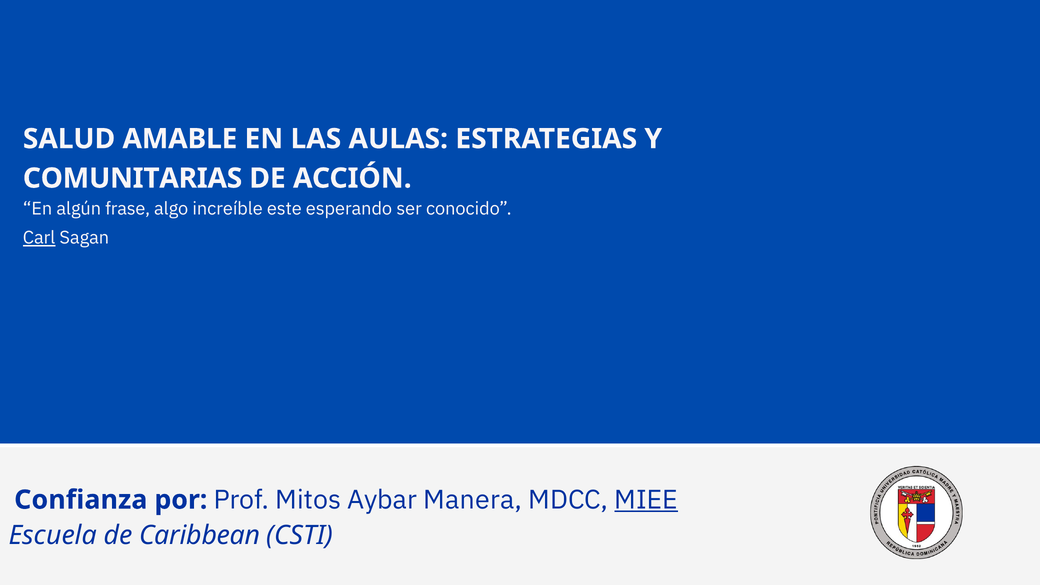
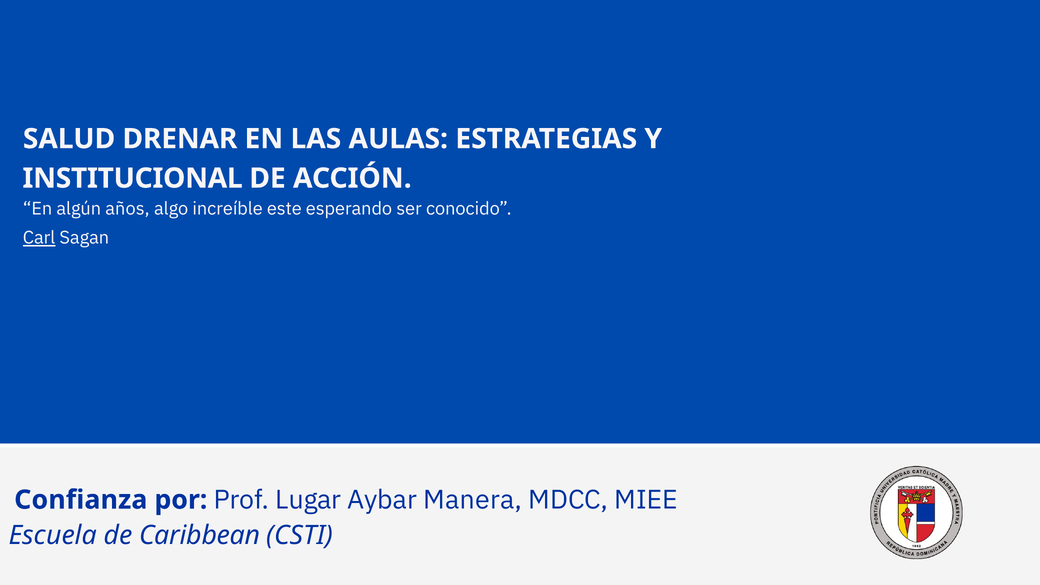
AMABLE: AMABLE -> DRENAR (180, 139)
COMUNITARIAS: COMUNITARIAS -> INSTITUCIONAL (133, 178)
frase: frase -> años (127, 209)
Mitos: Mitos -> Lugar (308, 500)
MIEE underline: present -> none (646, 500)
